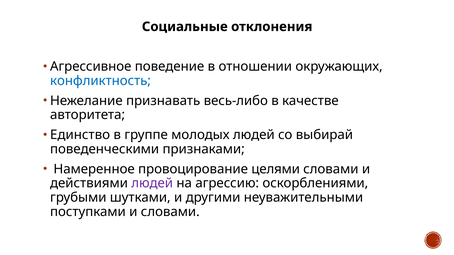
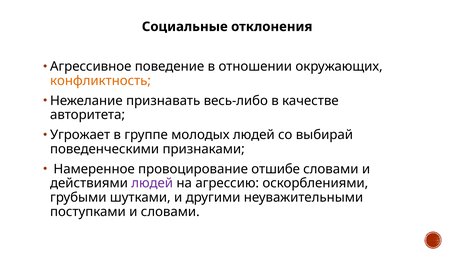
конфликтность colour: blue -> orange (101, 81)
Единство: Единство -> Угрожает (80, 135)
целями: целями -> отшибе (276, 169)
